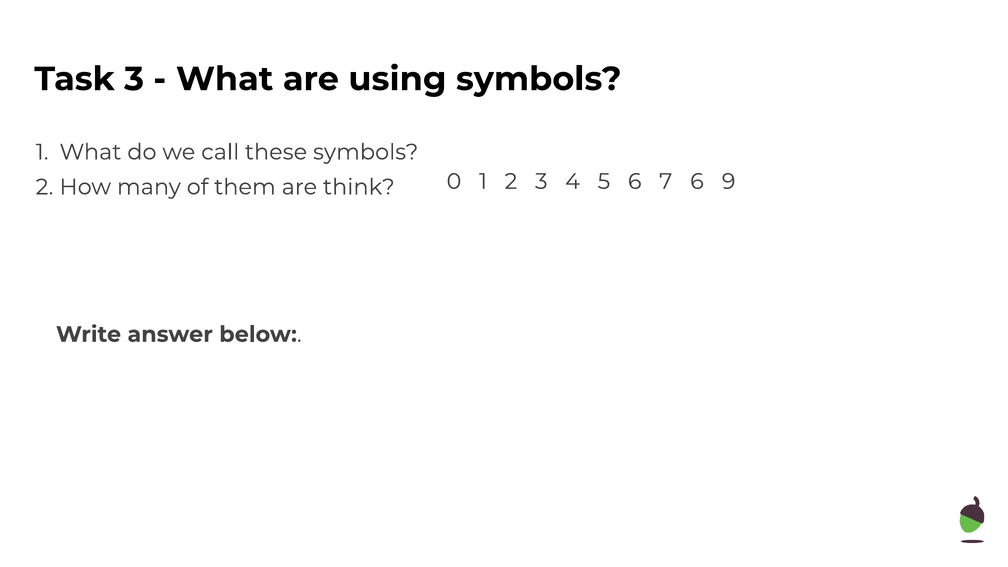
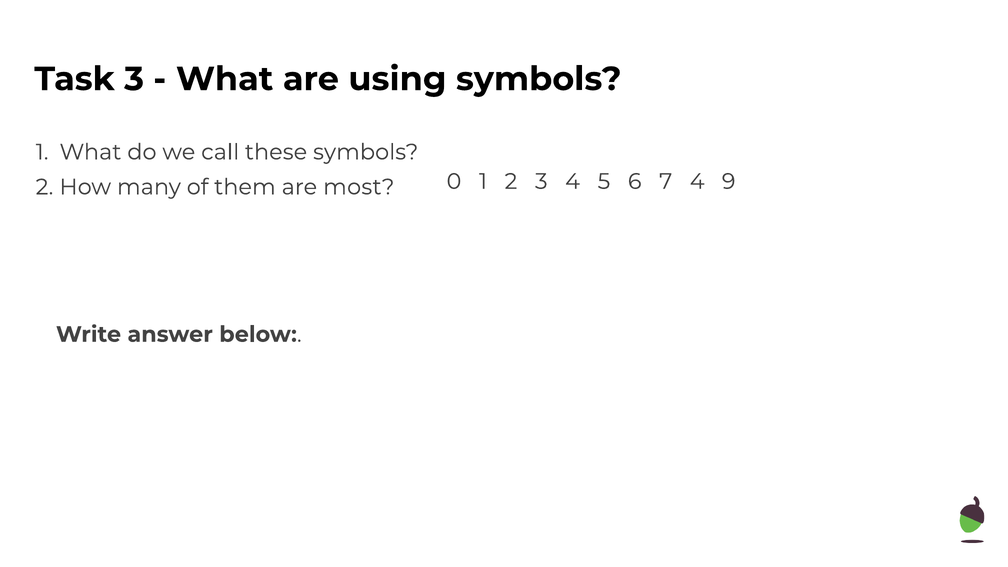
7 6: 6 -> 4 (697, 181)
think: think -> most (359, 187)
